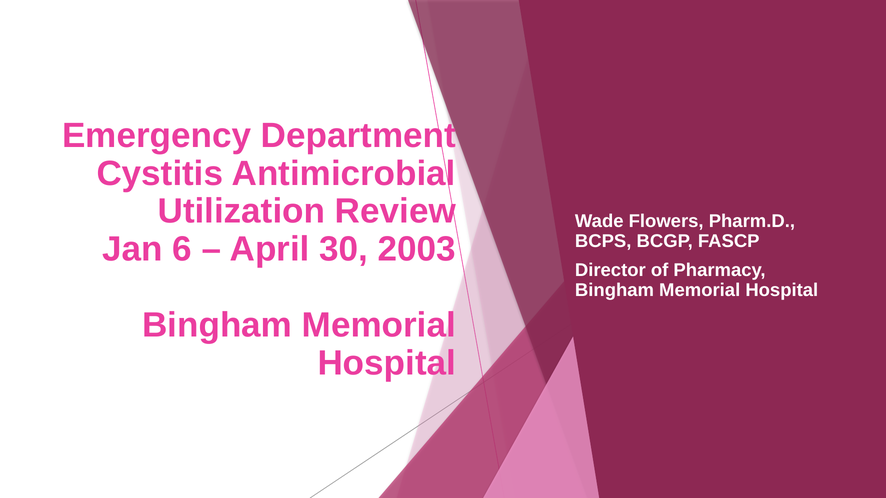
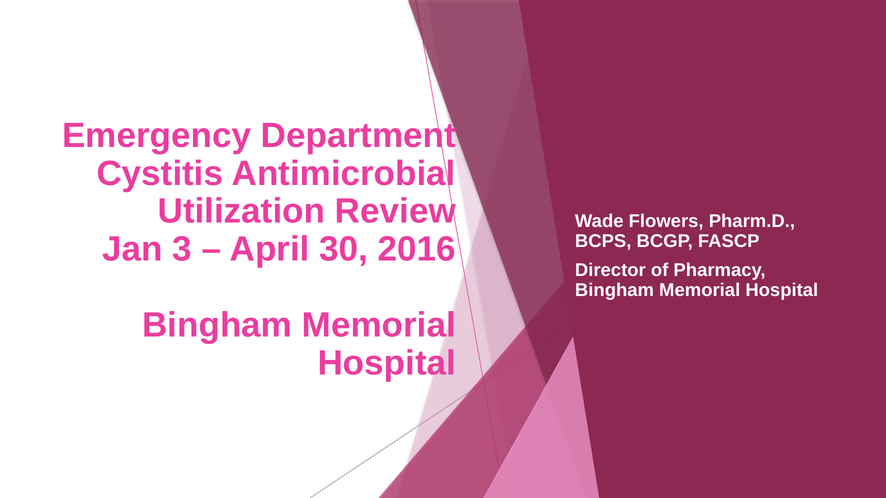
6: 6 -> 3 (182, 249)
2003: 2003 -> 2016 (417, 249)
